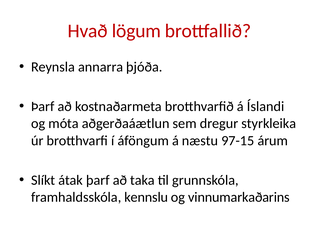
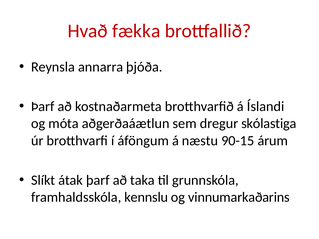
lögum: lögum -> fækka (136, 31)
styrkleika: styrkleika -> skólastiga (269, 124)
97-15: 97-15 -> 90-15 (238, 141)
